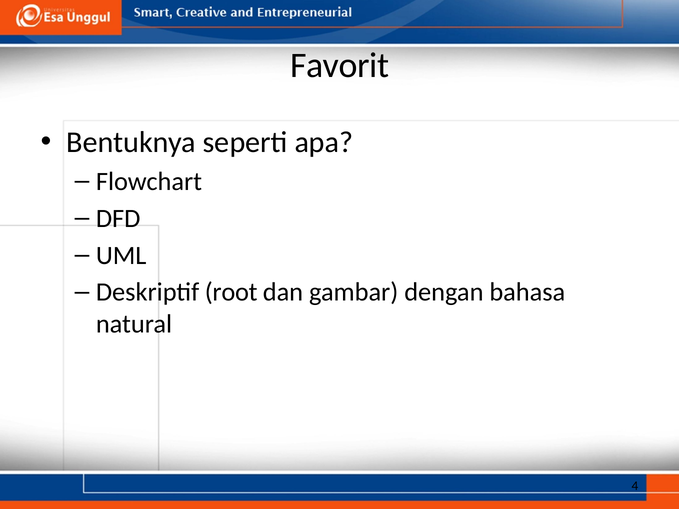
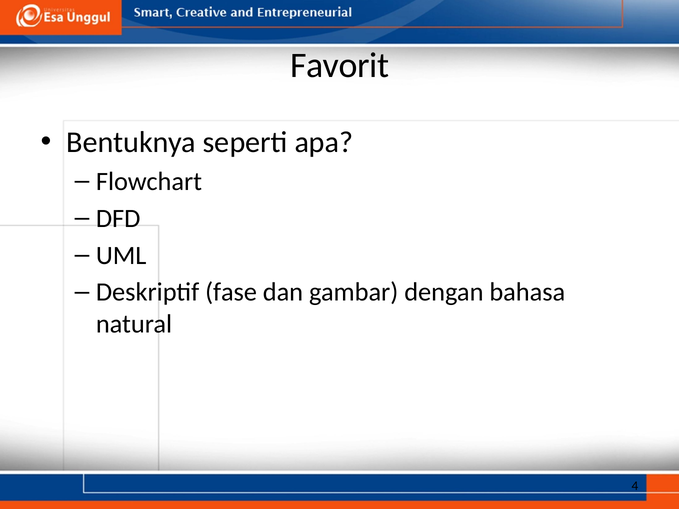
root: root -> fase (231, 292)
